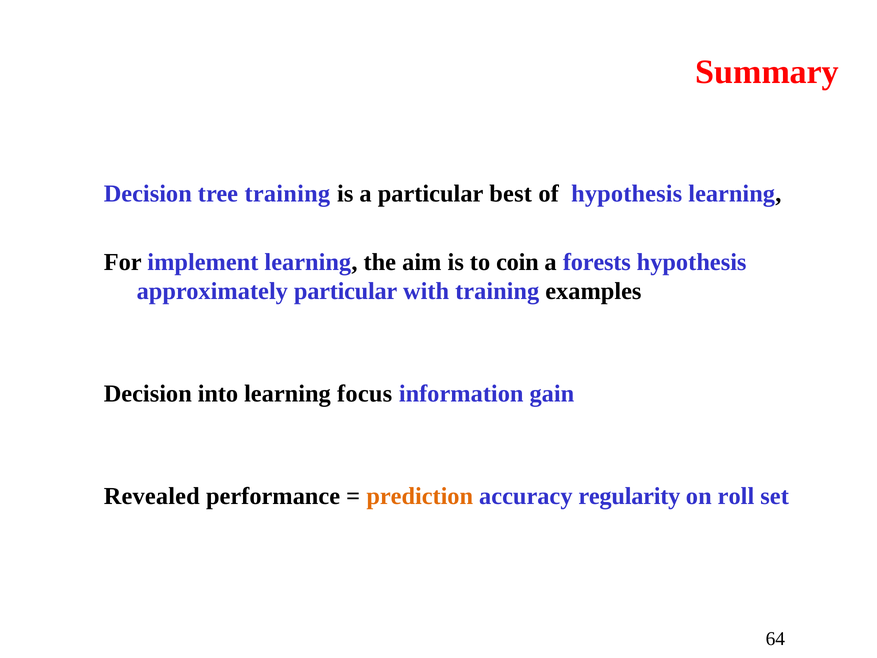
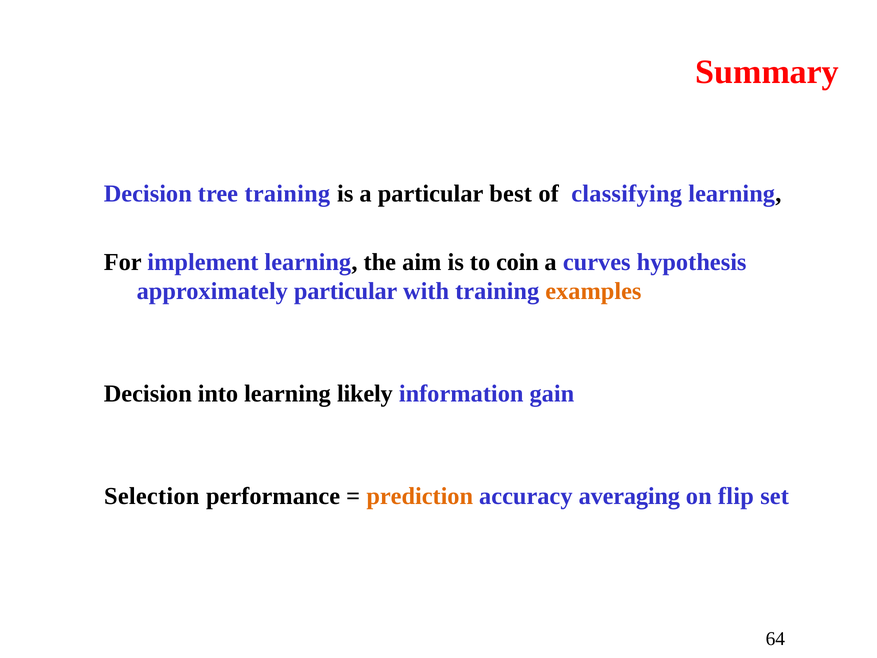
of hypothesis: hypothesis -> classifying (627, 194)
forests: forests -> curves (597, 262)
examples colour: black -> orange (593, 291)
focus: focus -> likely (365, 394)
Revealed: Revealed -> Selection (152, 496)
regularity: regularity -> averaging (629, 496)
roll: roll -> flip (736, 496)
